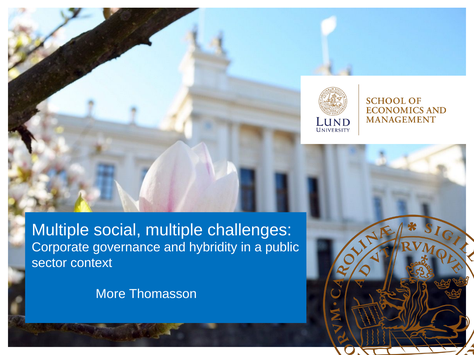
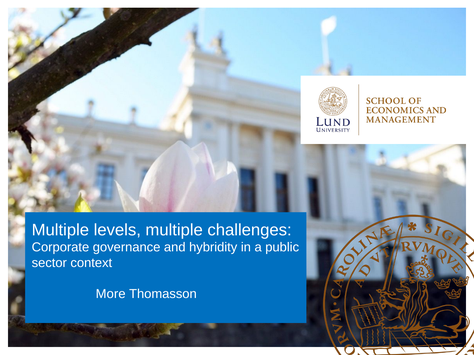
social: social -> levels (117, 230)
